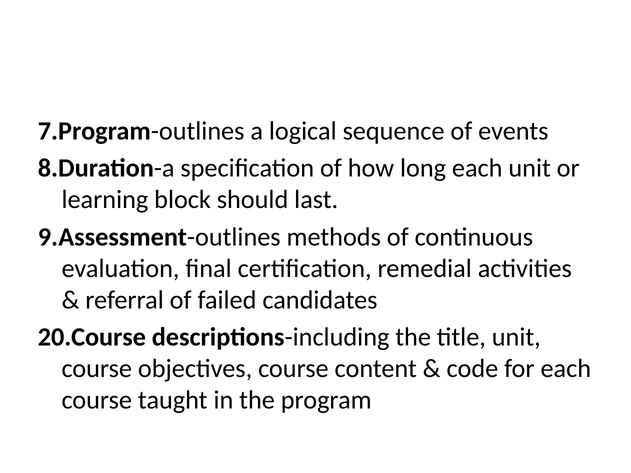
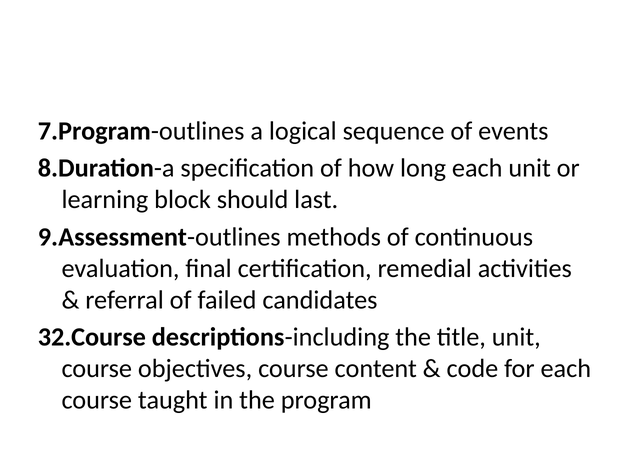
20.Course: 20.Course -> 32.Course (92, 337)
